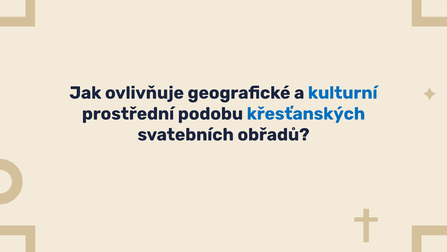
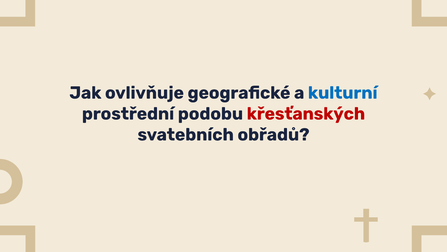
křesťanských colour: blue -> red (306, 114)
